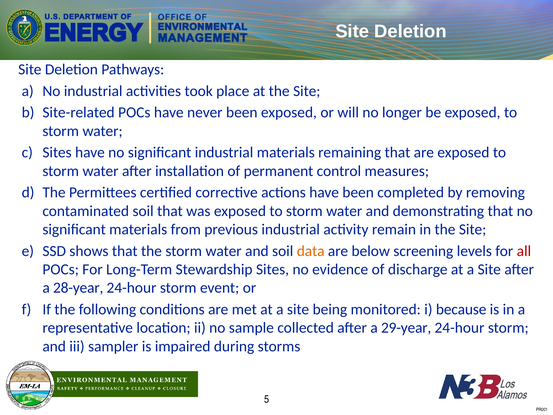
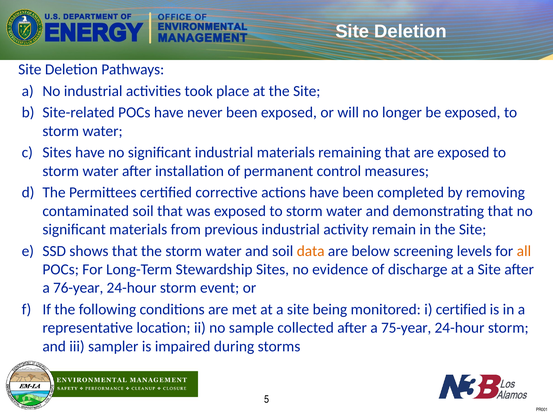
all colour: red -> orange (524, 251)
28-year: 28-year -> 76-year (78, 288)
i because: because -> certified (461, 309)
29-year: 29-year -> 75-year (406, 328)
